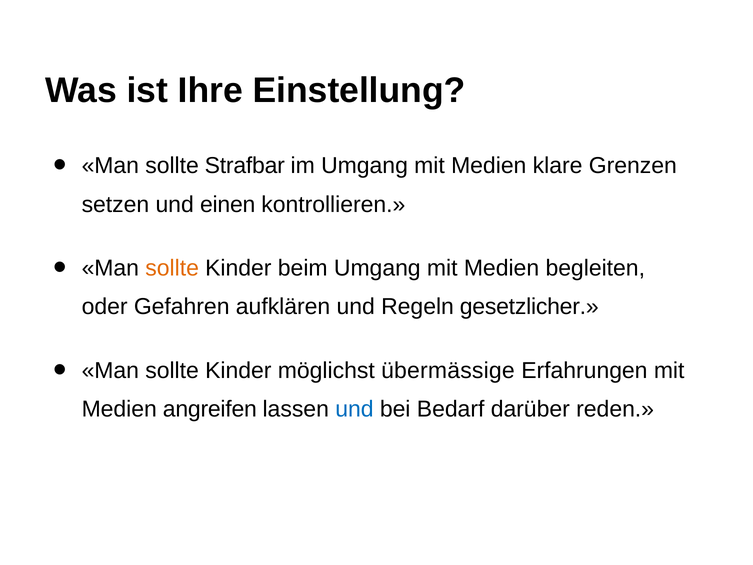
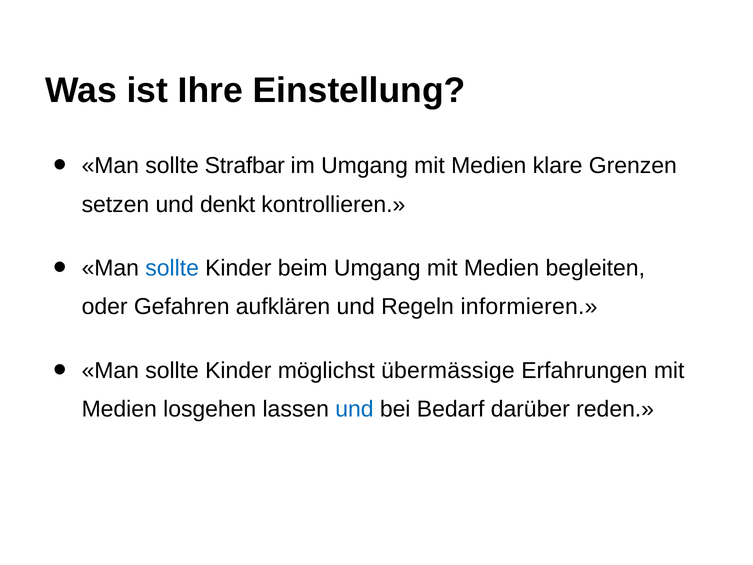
einen: einen -> denkt (228, 204)
sollte colour: orange -> blue (172, 268)
gesetzlicher: gesetzlicher -> informieren (529, 307)
angreifen: angreifen -> losgehen (210, 409)
